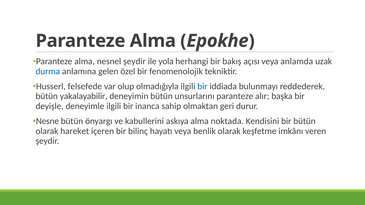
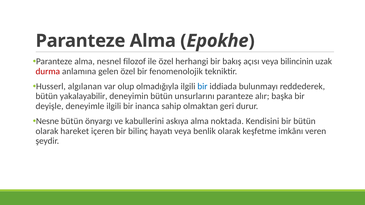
nesnel şeydir: şeydir -> filozof (135, 62)
ile yola: yola -> özel (166, 62)
anlamda: anlamda -> bilincinin (297, 62)
durma colour: blue -> red (48, 71)
felsefede: felsefede -> algılanan (85, 87)
